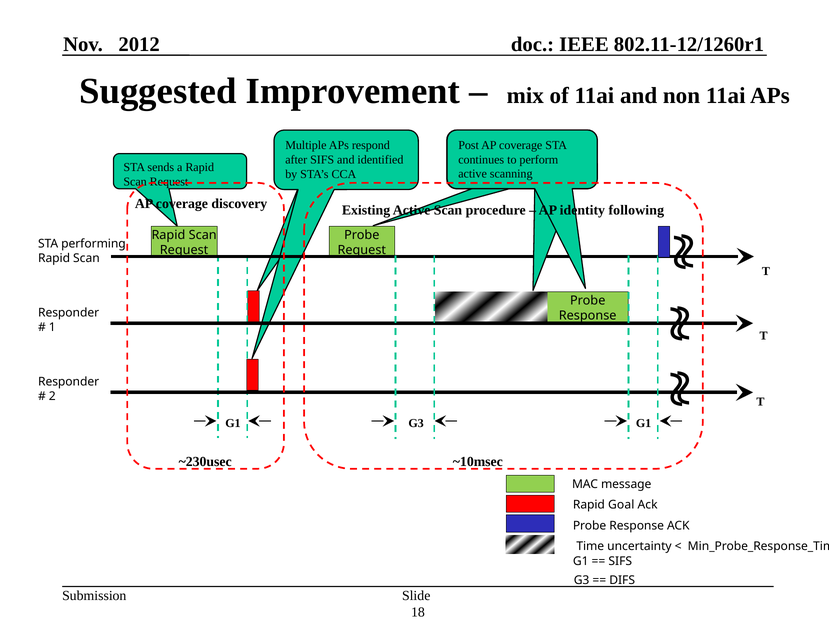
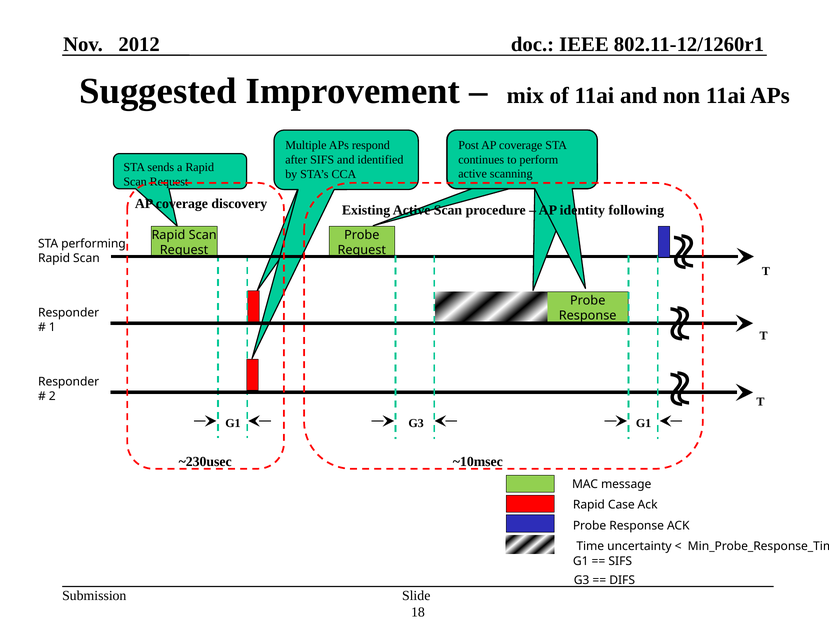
Goal: Goal -> Case (621, 505)
